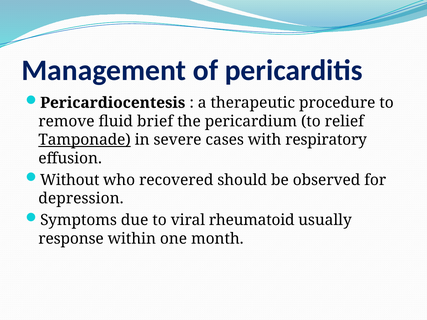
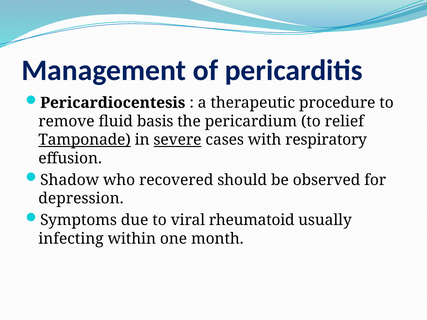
brief: brief -> basis (155, 121)
severe underline: none -> present (177, 140)
Without: Without -> Shadow (70, 180)
response: response -> infecting (71, 239)
